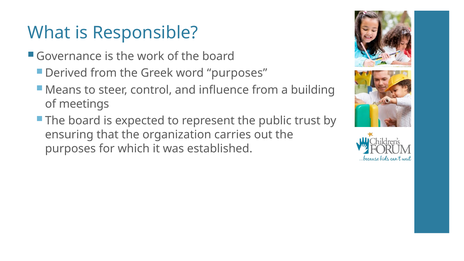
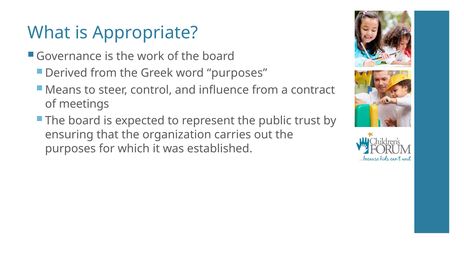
Responsible: Responsible -> Appropriate (145, 33)
building: building -> contract (313, 90)
